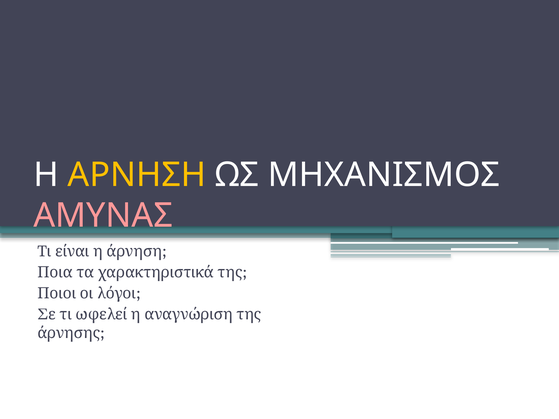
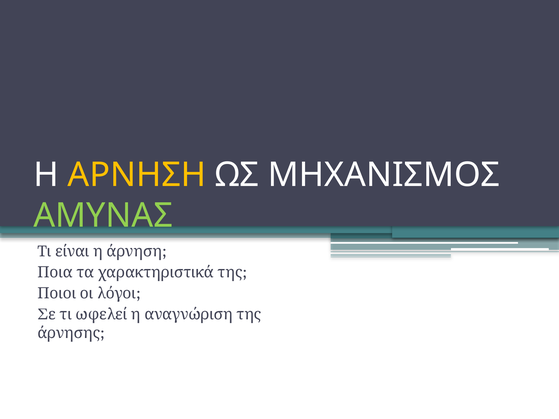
ΑΜΥΝΑΣ colour: pink -> light green (103, 216)
